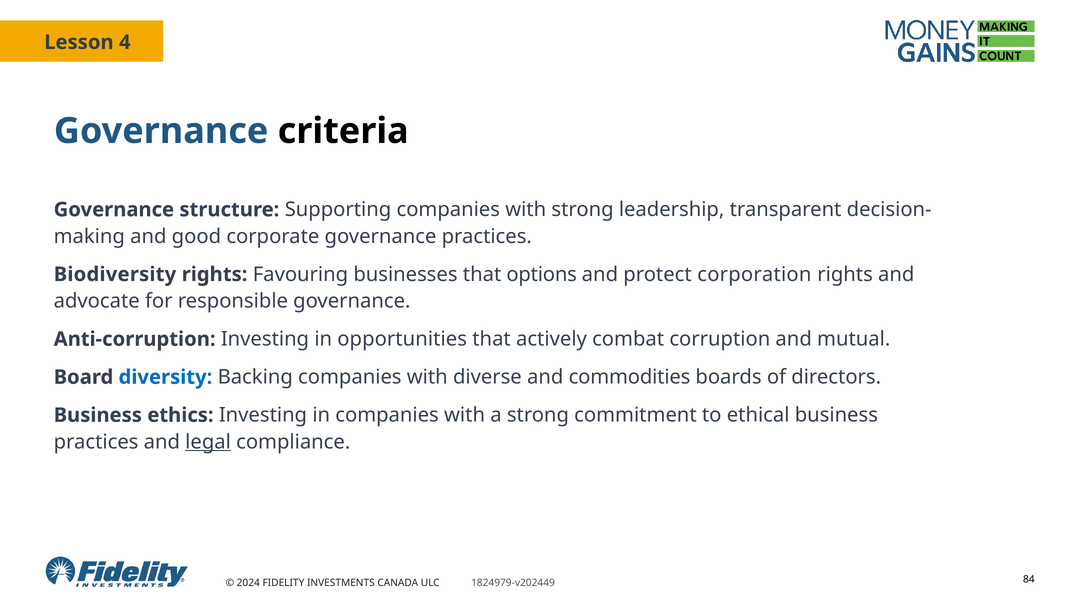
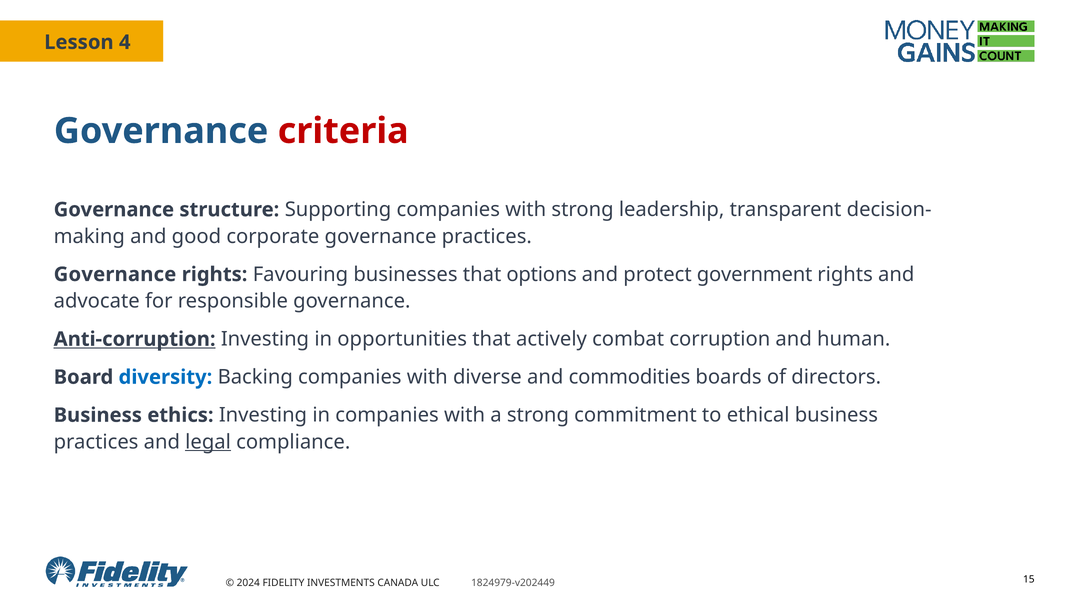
criteria colour: black -> red (343, 131)
Biodiversity: Biodiversity -> Governance (115, 274)
corporation: corporation -> government (755, 274)
Anti-corruption underline: none -> present (135, 339)
mutual: mutual -> human (854, 339)
84: 84 -> 15 (1029, 579)
